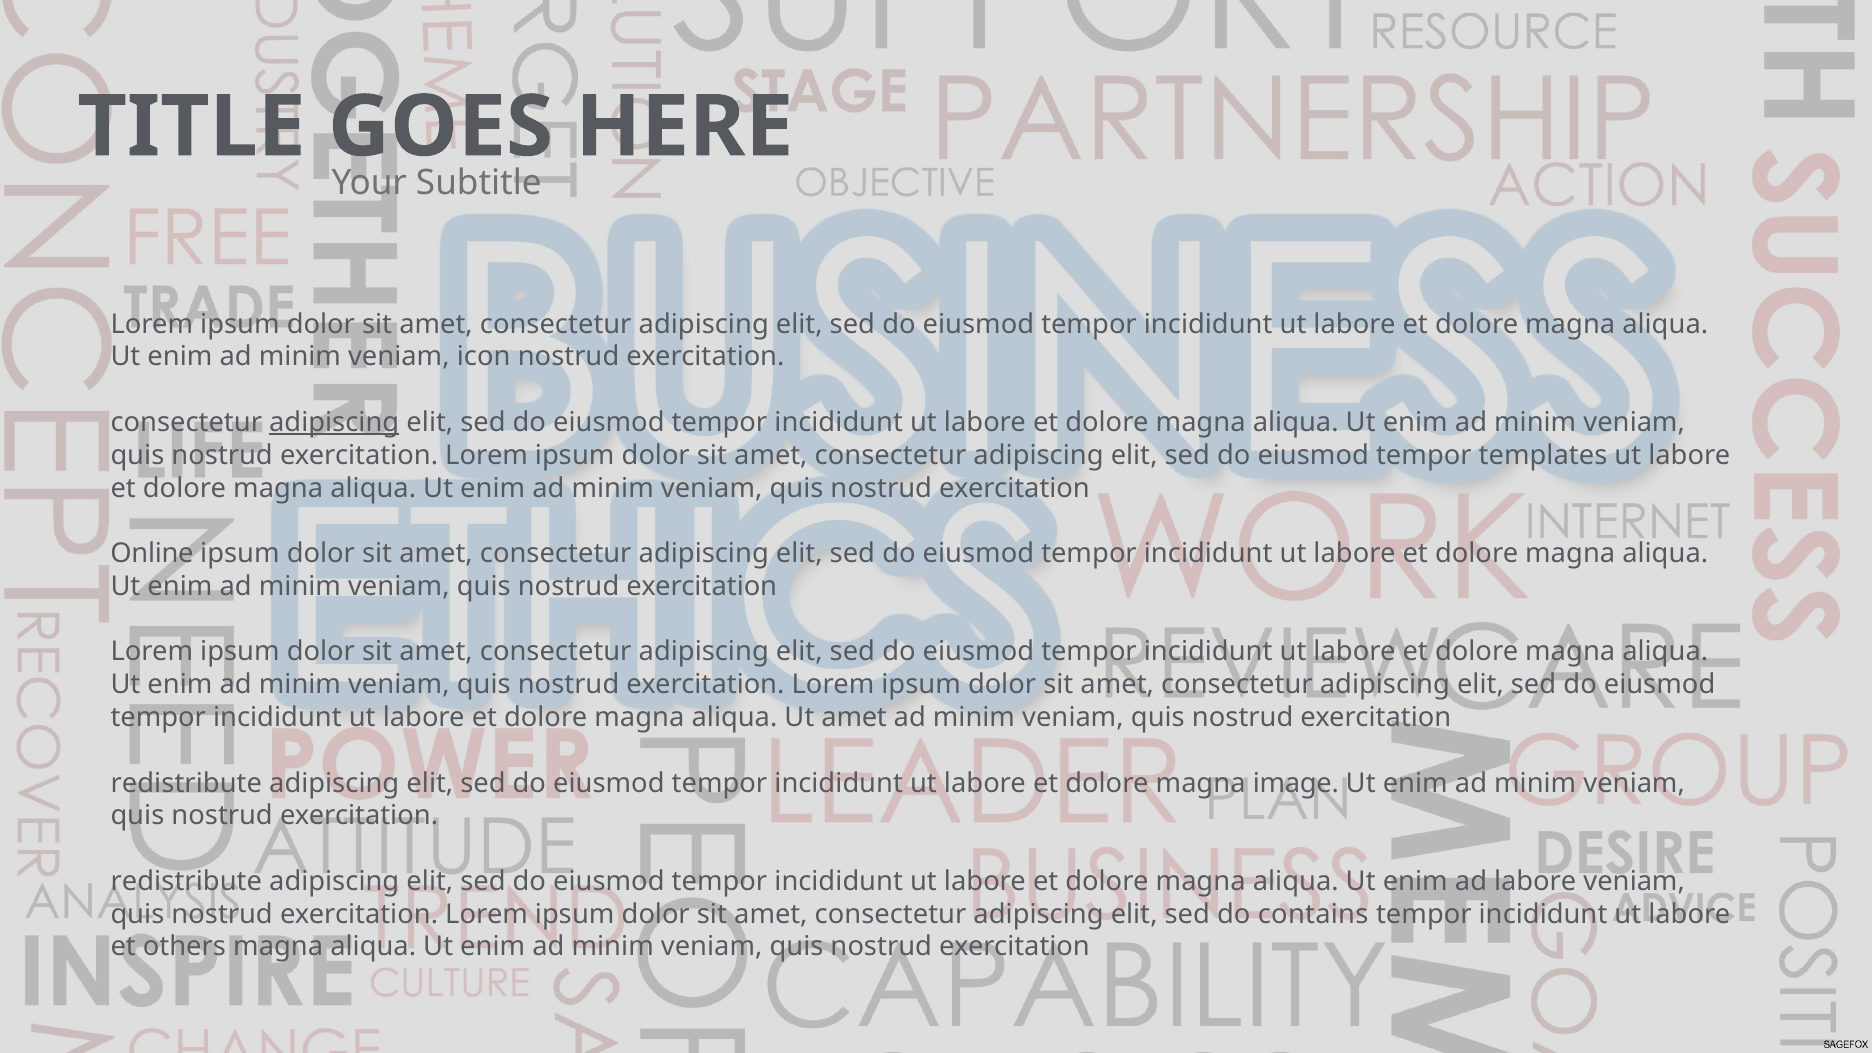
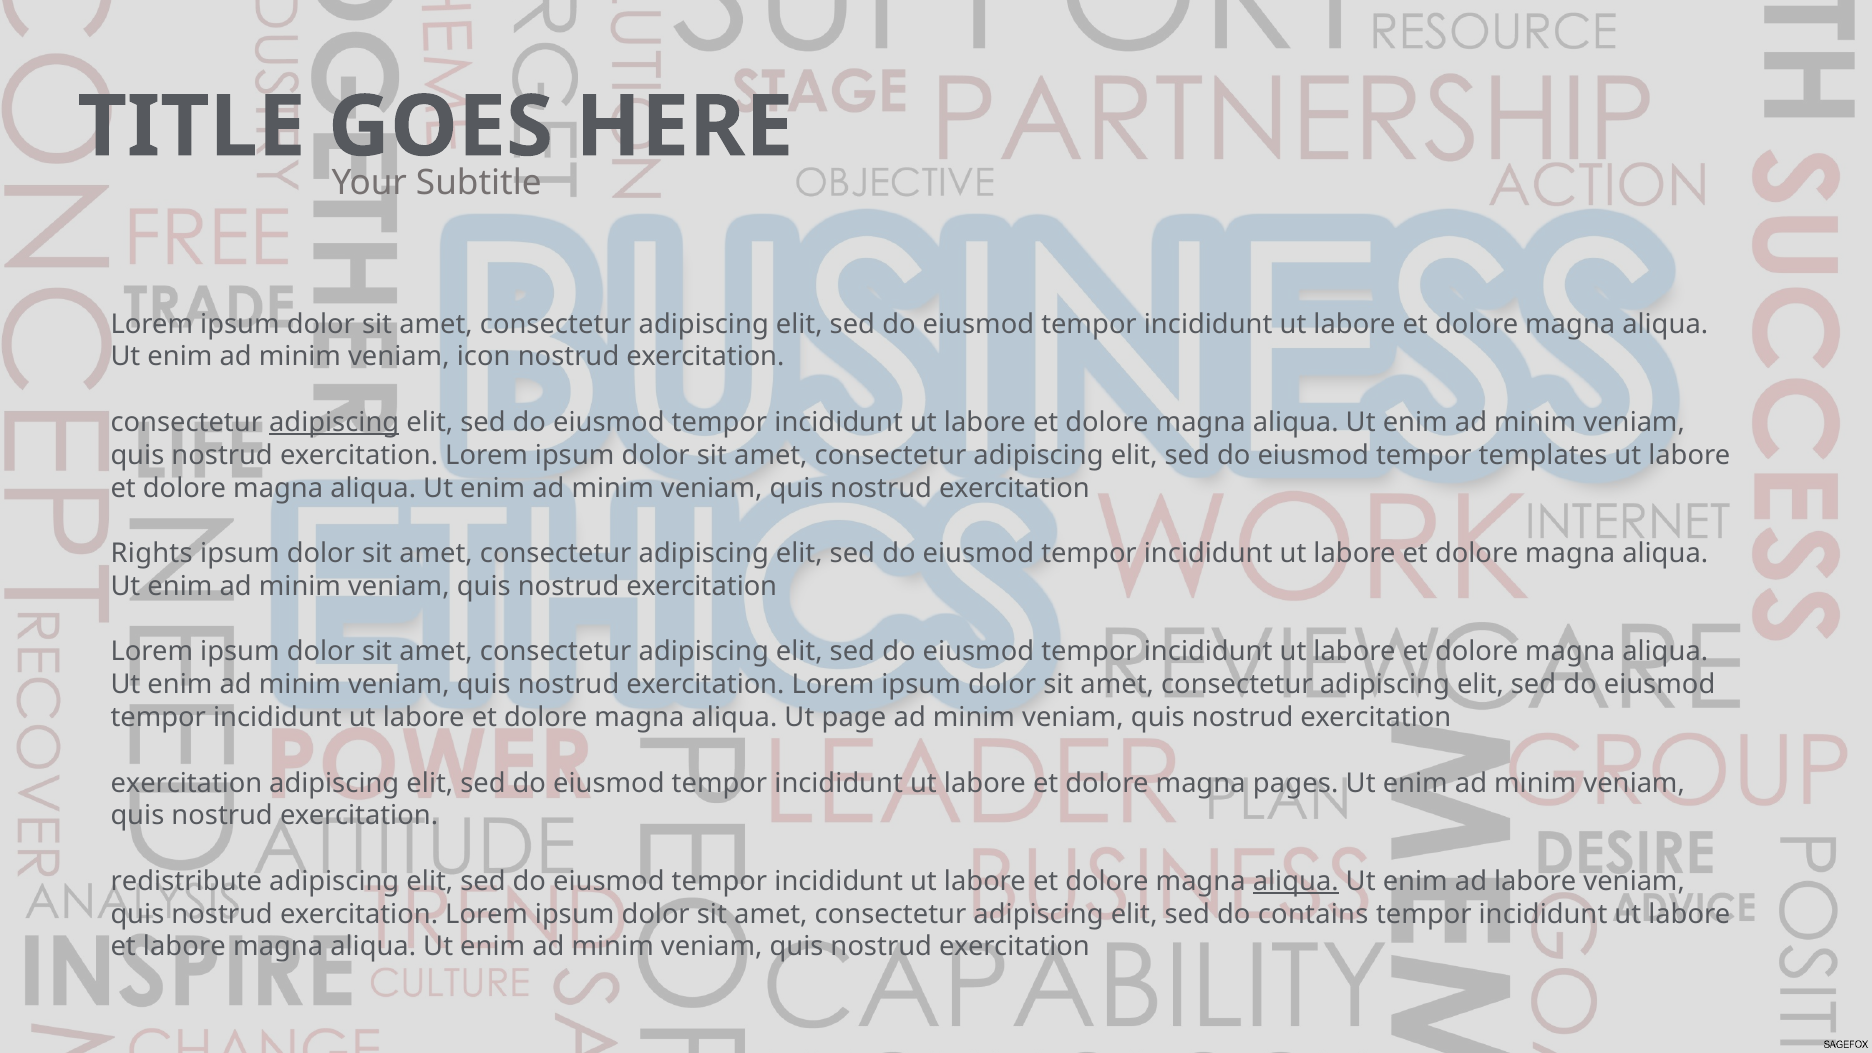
Online: Online -> Rights (152, 554)
Ut amet: amet -> page (854, 717)
redistribute: redistribute -> exercitation (186, 783)
image: image -> pages (1296, 783)
aliqua underline: none -> present (1296, 881)
et others: others -> labore (184, 947)
